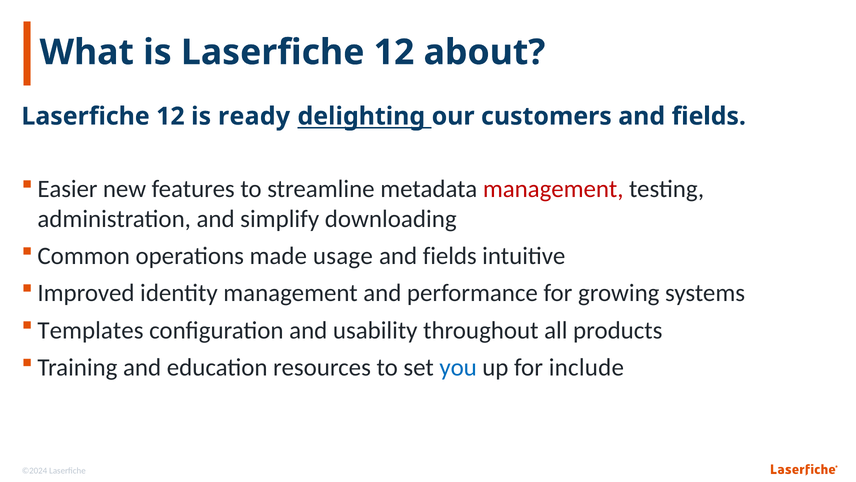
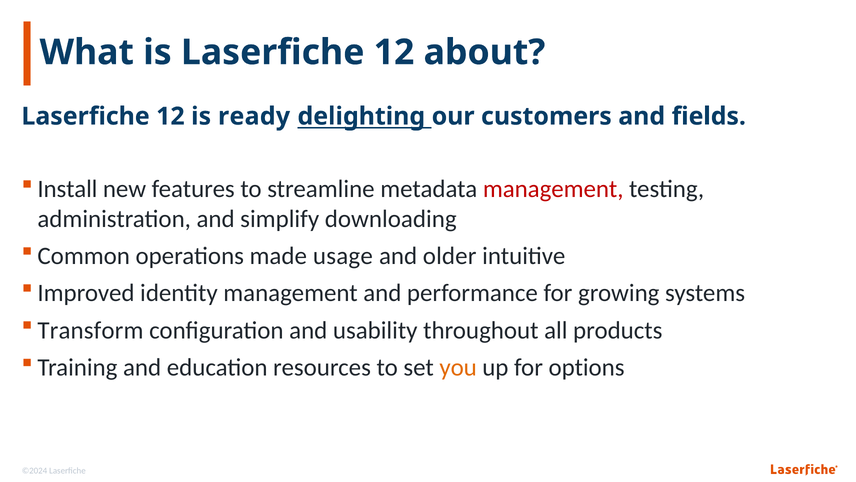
Easier: Easier -> Install (67, 189)
fields: fields -> older (450, 256)
Templates: Templates -> Transform (90, 330)
you colour: blue -> orange (458, 367)
include: include -> options (587, 367)
